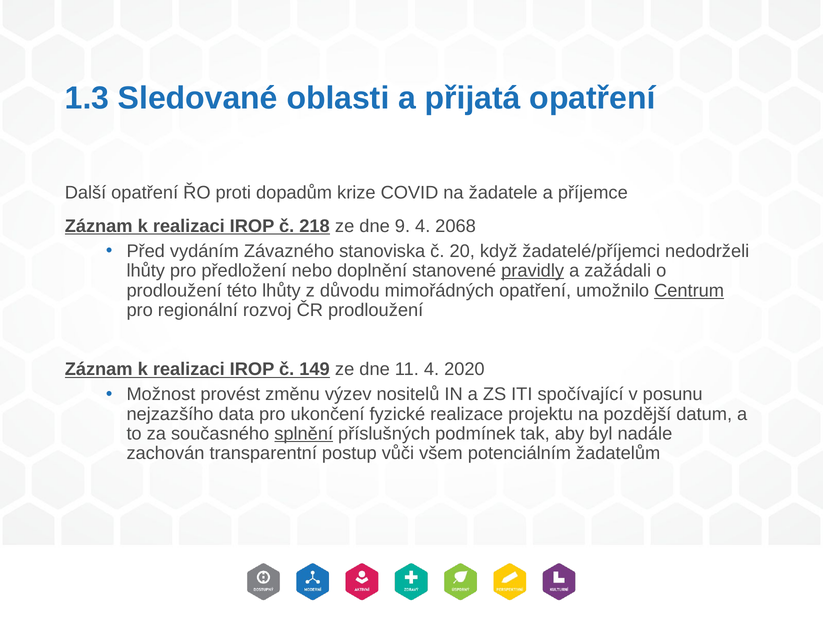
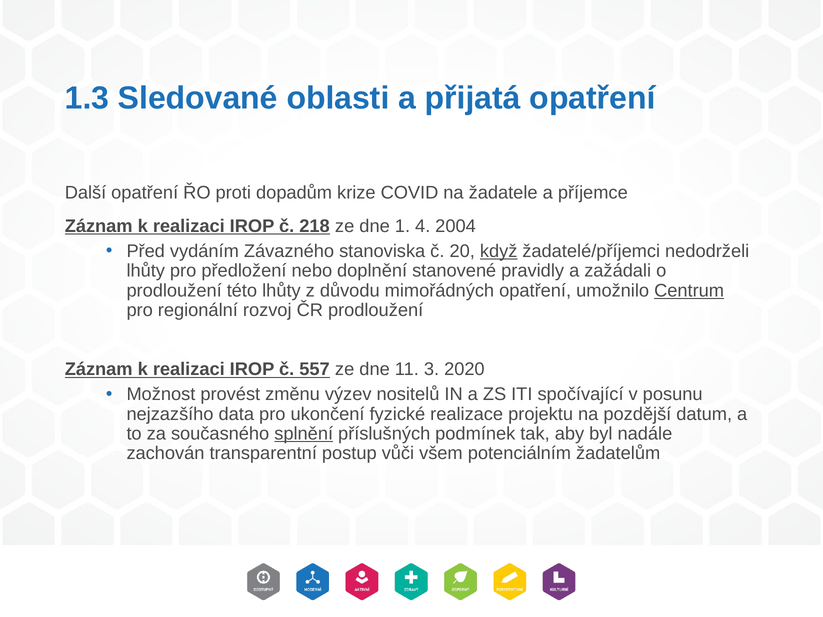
9: 9 -> 1 (402, 226)
2068: 2068 -> 2004 (456, 226)
když underline: none -> present (499, 251)
pravidly underline: present -> none (533, 271)
149: 149 -> 557 (314, 369)
11 4: 4 -> 3 (431, 369)
